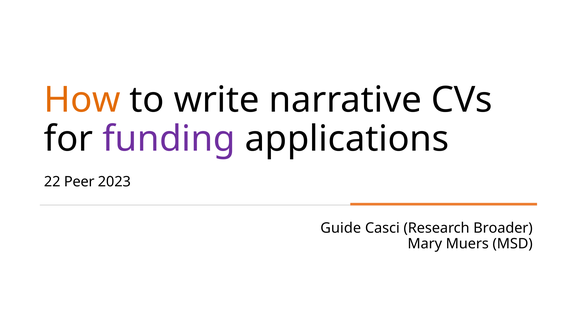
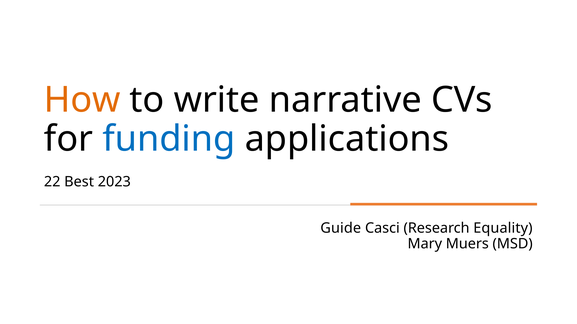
funding colour: purple -> blue (169, 139)
Peer: Peer -> Best (79, 182)
Broader: Broader -> Equality (503, 228)
